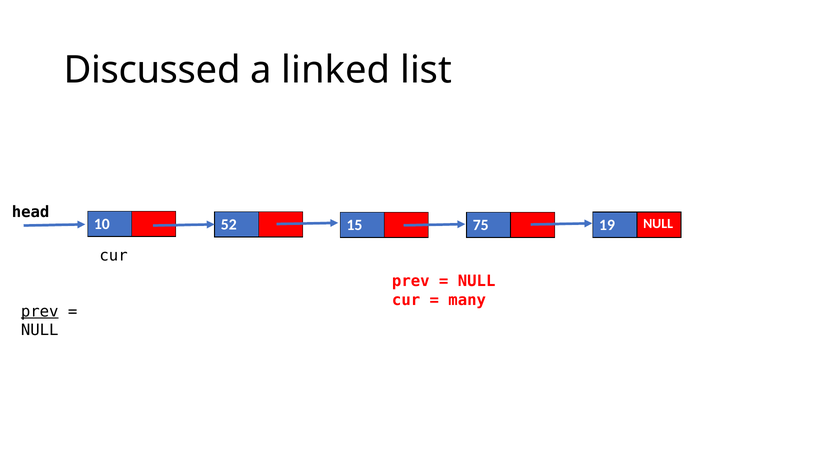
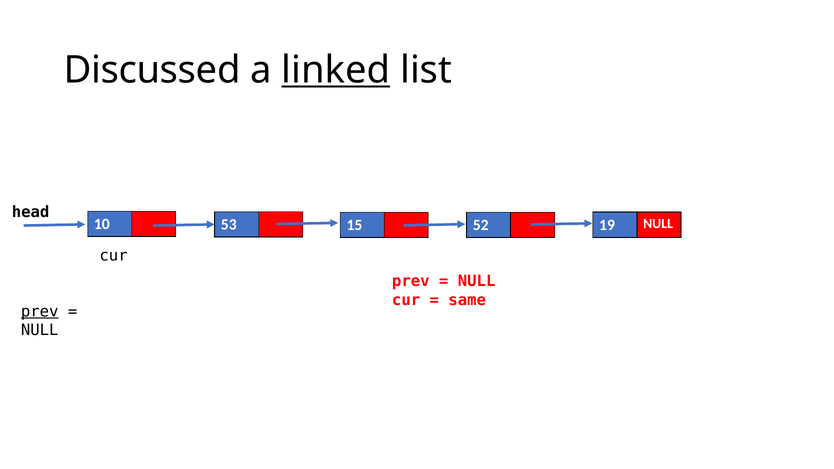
linked underline: none -> present (336, 70)
52: 52 -> 53 (229, 225)
75: 75 -> 52 (481, 225)
many: many -> same (467, 300)
